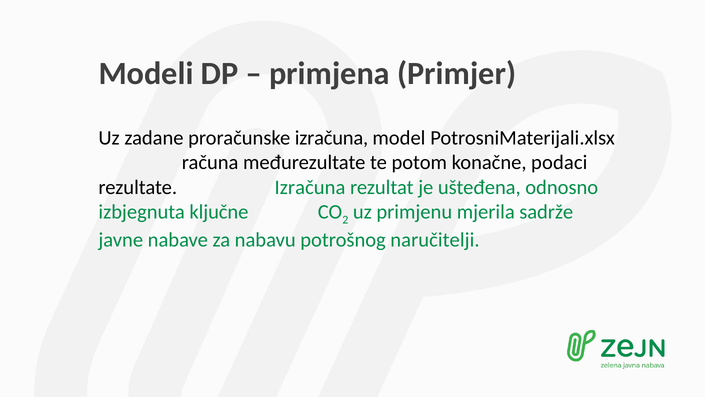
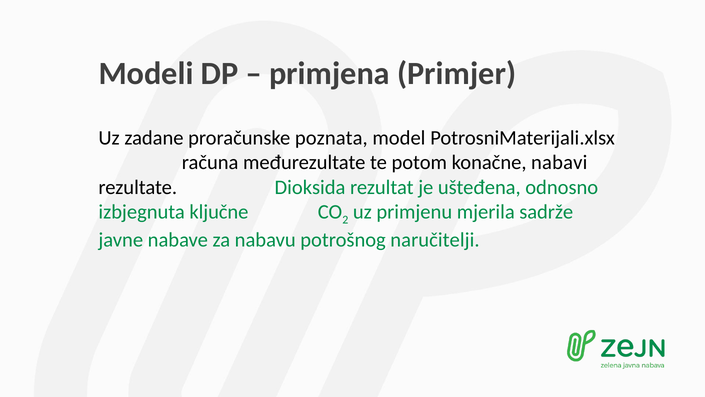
proračunske izračuna: izračuna -> poznata (331, 138)
podaci: podaci -> nabavi (559, 162)
rezultate Izračuna: Izračuna -> Dioksida (310, 187)
